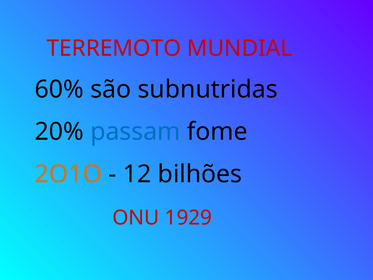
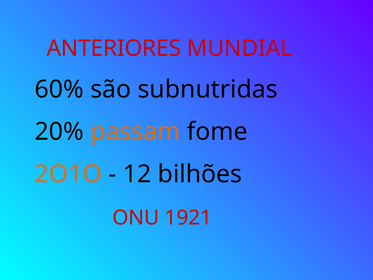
TERREMOTO: TERREMOTO -> ANTERIORES (114, 48)
passam colour: blue -> orange (135, 132)
1929: 1929 -> 1921 (188, 218)
